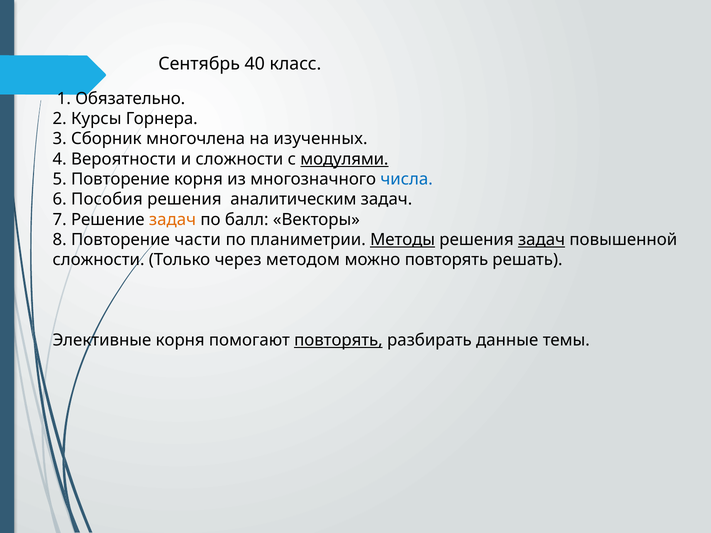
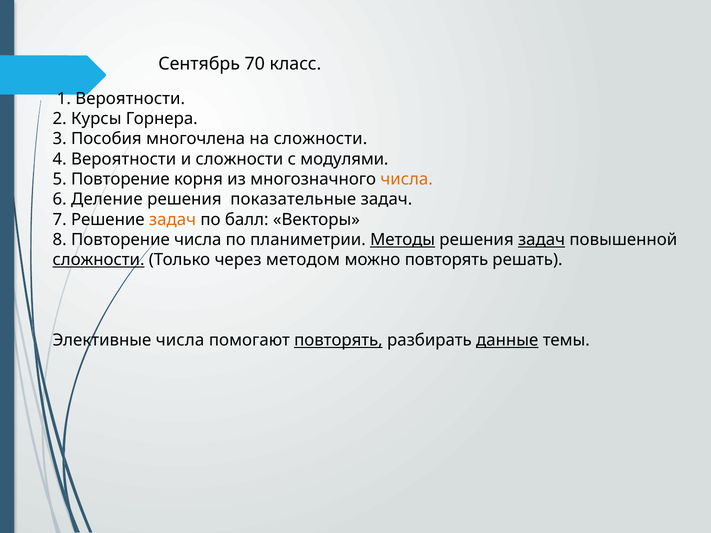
40: 40 -> 70 (255, 64)
1 Обязательно: Обязательно -> Вероятности (130, 99)
Сборник: Сборник -> Пособия (106, 139)
на изученных: изученных -> сложности (321, 139)
модулями underline: present -> none (344, 159)
числа colour: blue -> orange (407, 179)
Пособия: Пособия -> Деление (107, 199)
аналитическим: аналитическим -> показательные (293, 199)
Повторение части: части -> числа (198, 240)
сложности underline: none -> present (99, 260)
Элективные корня: корня -> числа (180, 341)
данные underline: none -> present (507, 341)
